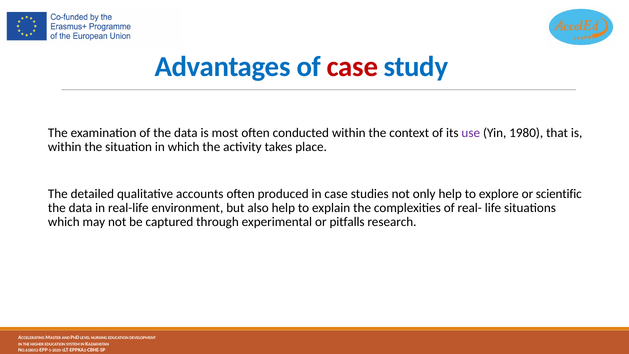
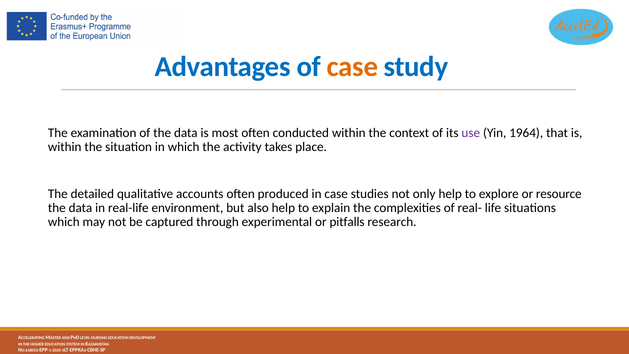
case colour: red -> orange (352, 66)
1980: 1980 -> 1964 (526, 133)
scientific: scientific -> resource (559, 194)
